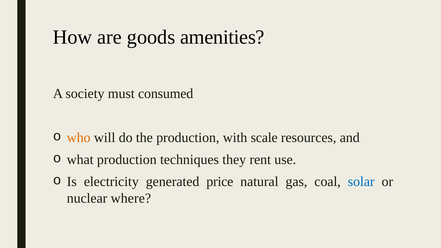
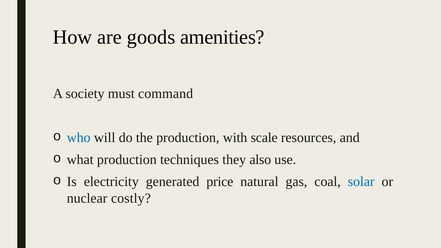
consumed: consumed -> command (166, 94)
who colour: orange -> blue (79, 138)
rent: rent -> also (260, 160)
where: where -> costly (131, 198)
